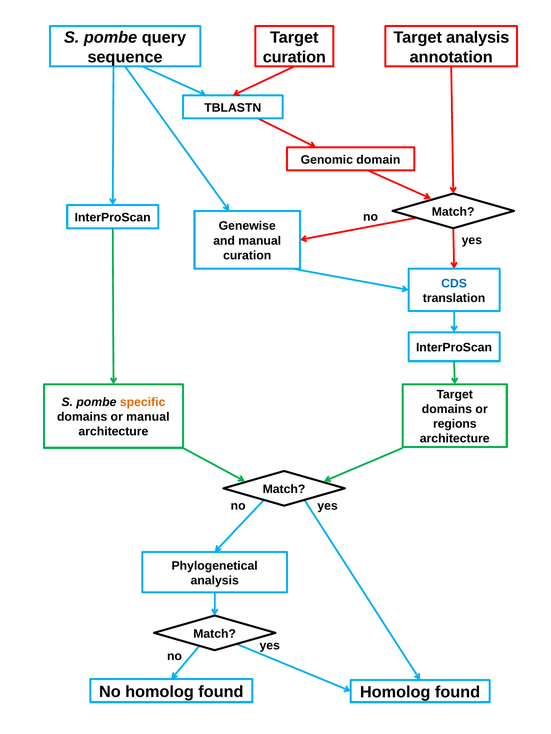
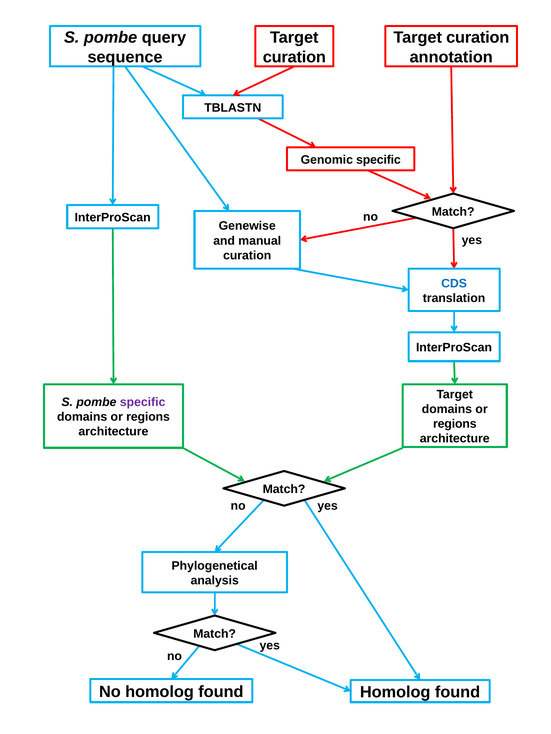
analysis: analysis -> curation (478, 38)
Genomic domain: domain -> specific (378, 160)
specific colour: orange -> purple (143, 403)
manual: manual -> regions (148, 417)
